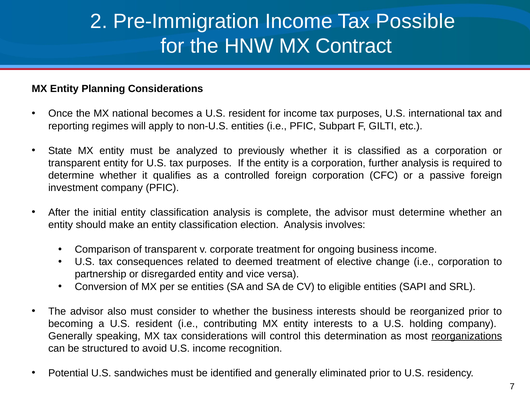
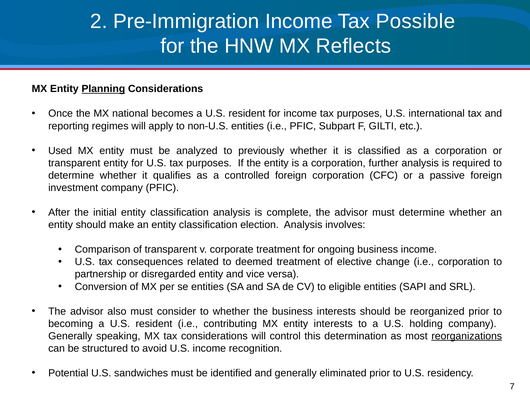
Contract: Contract -> Reflects (354, 46)
Planning underline: none -> present (103, 89)
State: State -> Used (60, 151)
